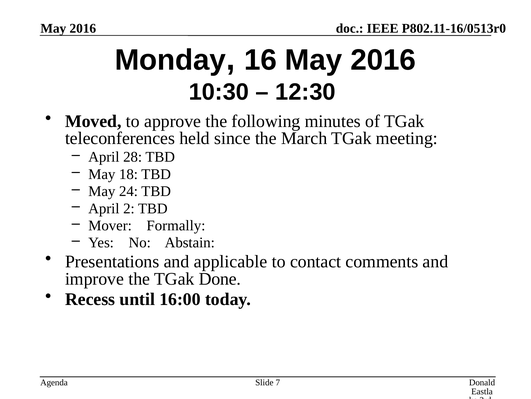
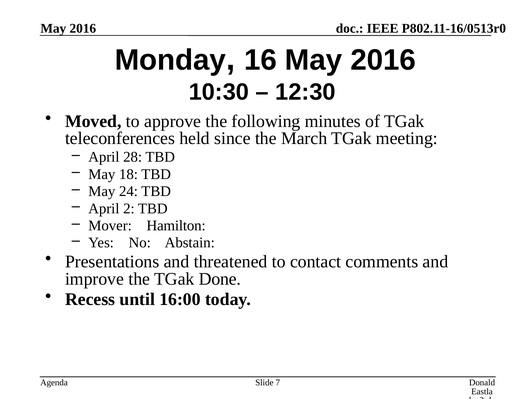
Formally: Formally -> Hamilton (176, 225)
applicable: applicable -> threatened (231, 261)
